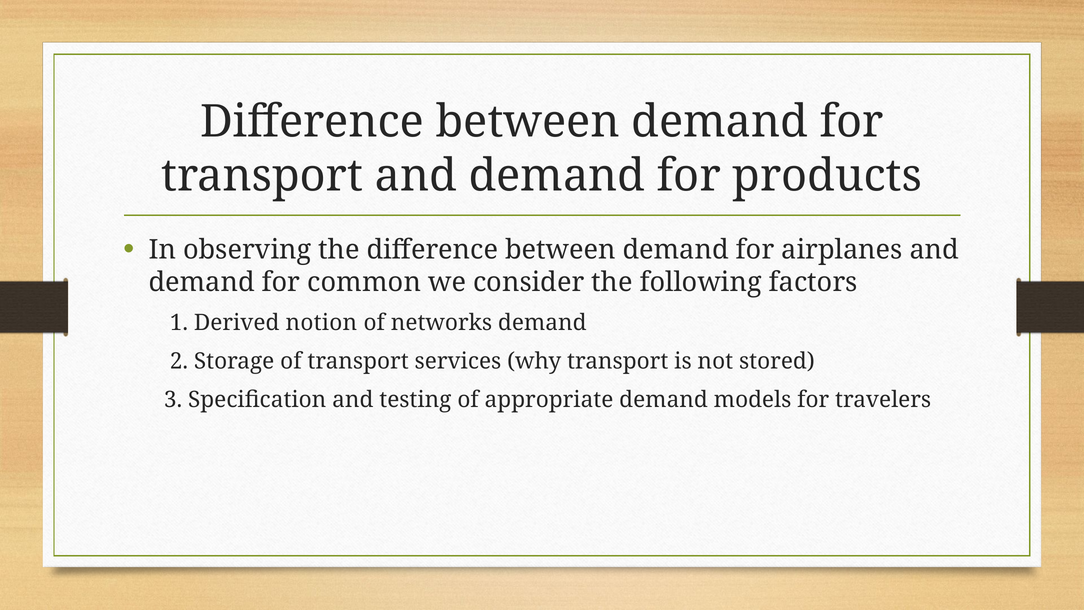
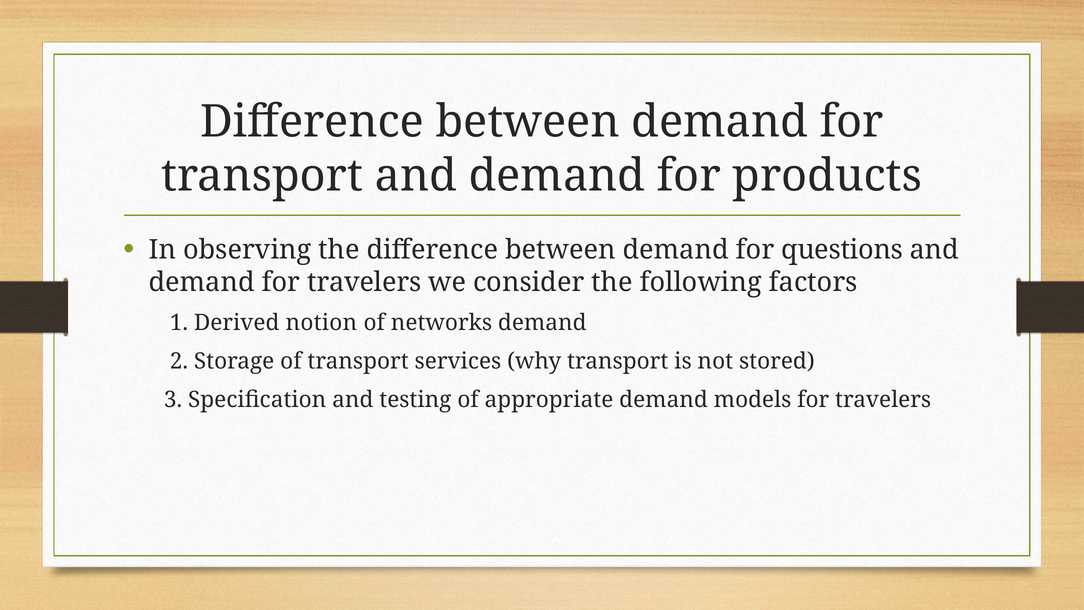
airplanes: airplanes -> questions (842, 250)
demand for common: common -> travelers (364, 282)
